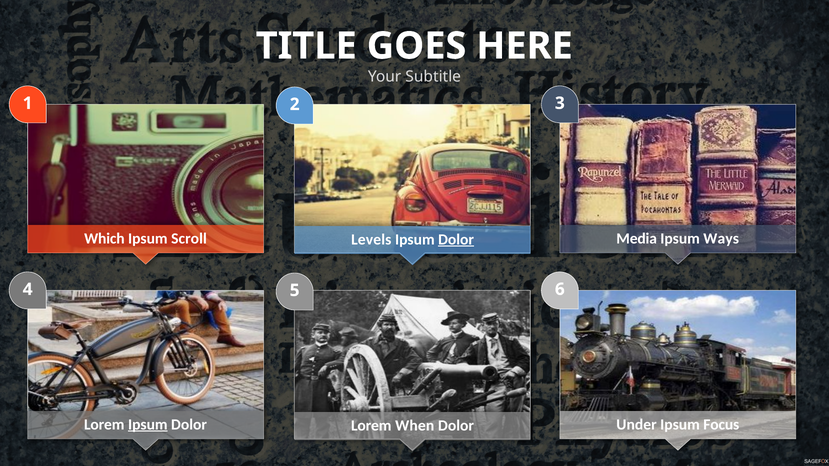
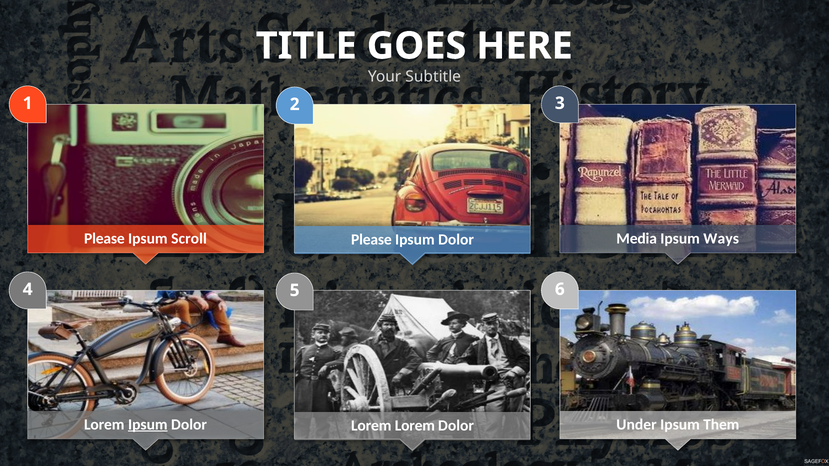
Which: Which -> Please (104, 239)
Levels: Levels -> Please (371, 240)
Dolor underline: present -> none (456, 240)
Focus: Focus -> Them (721, 425)
Lorem When: When -> Lorem (415, 426)
